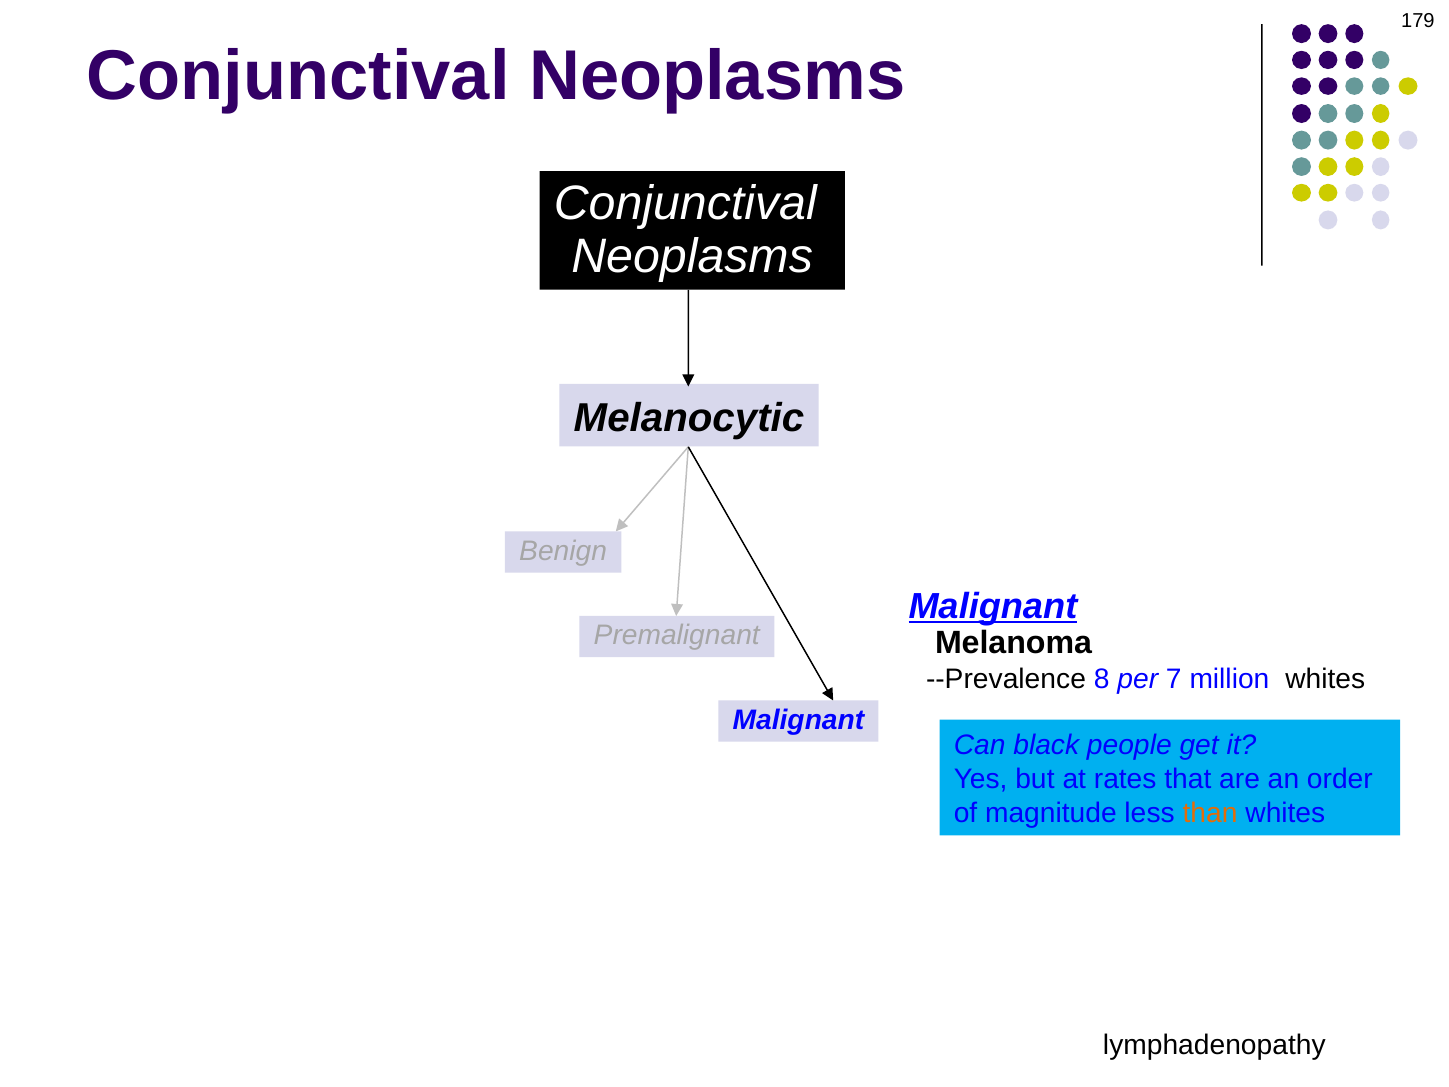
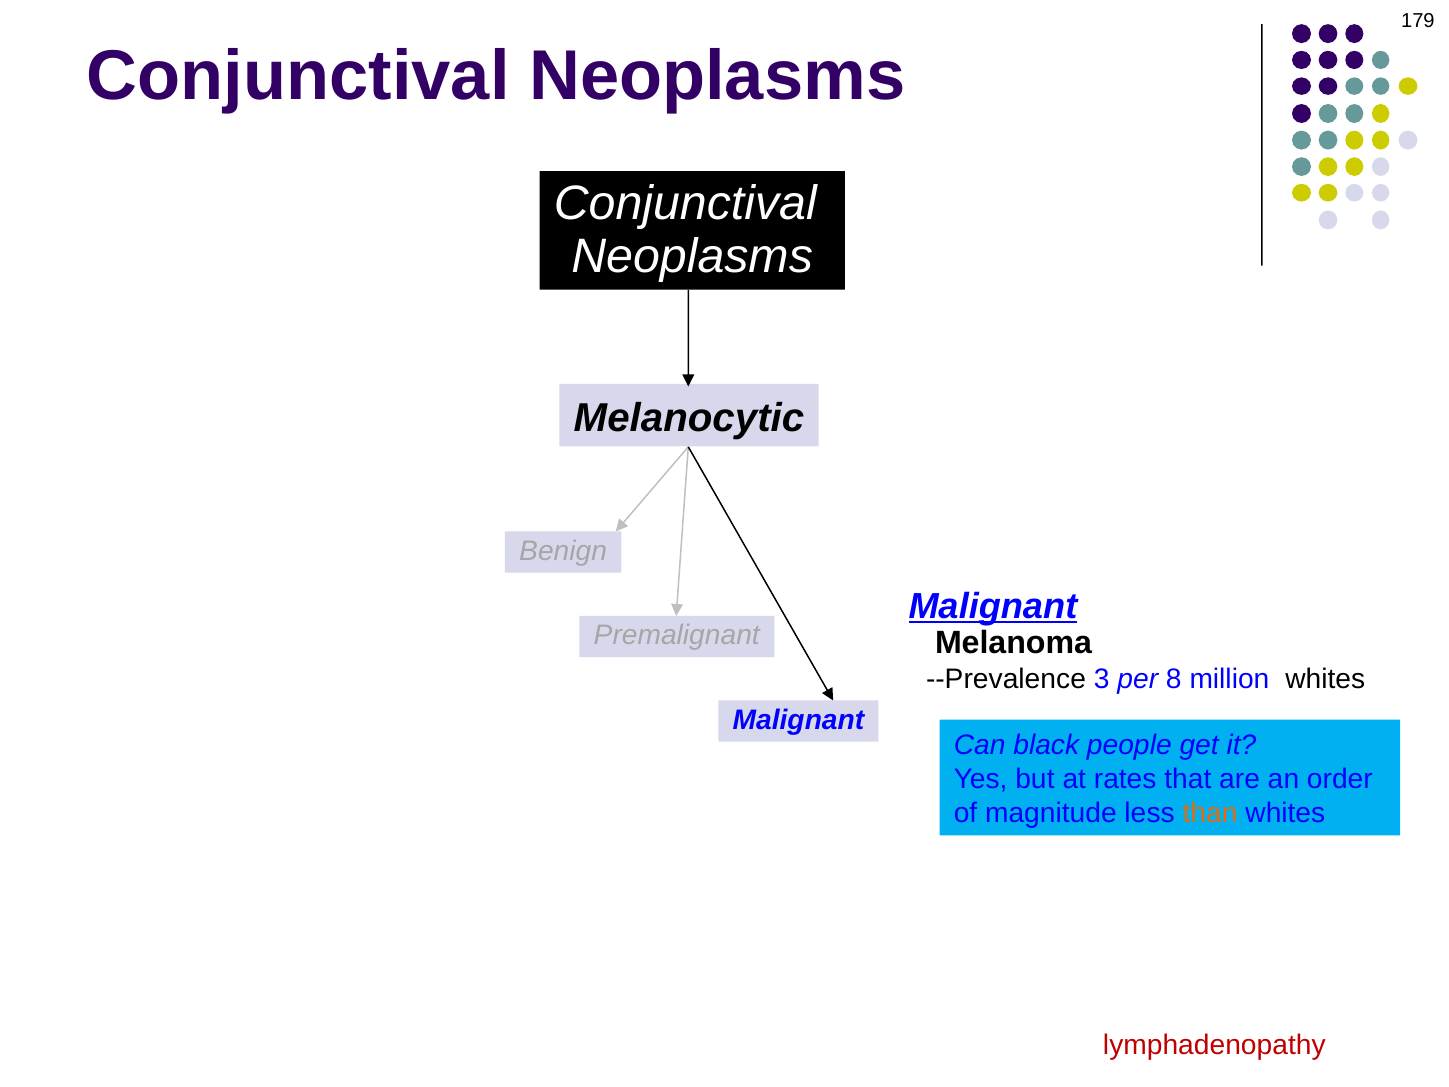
8: 8 -> 3 (1102, 679)
7: 7 -> 8 (1174, 679)
lymphadenopathy colour: black -> red (1214, 1045)
